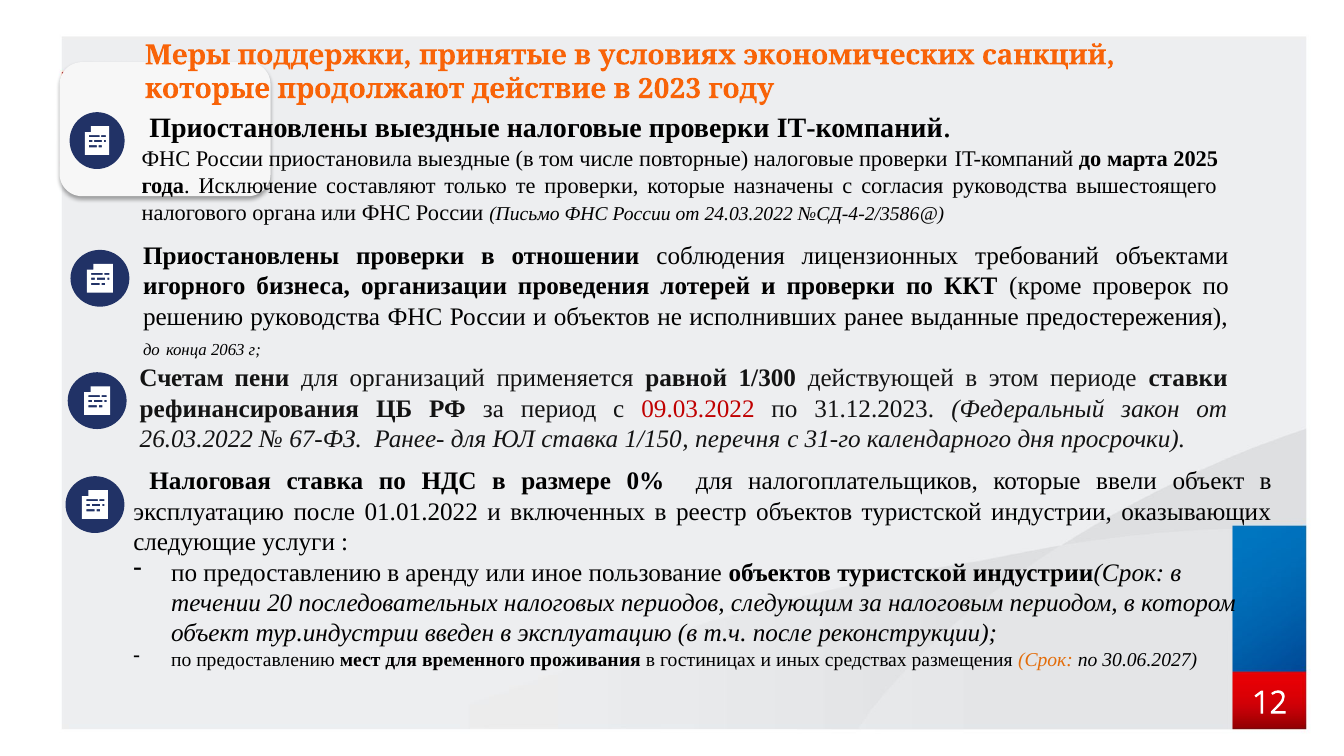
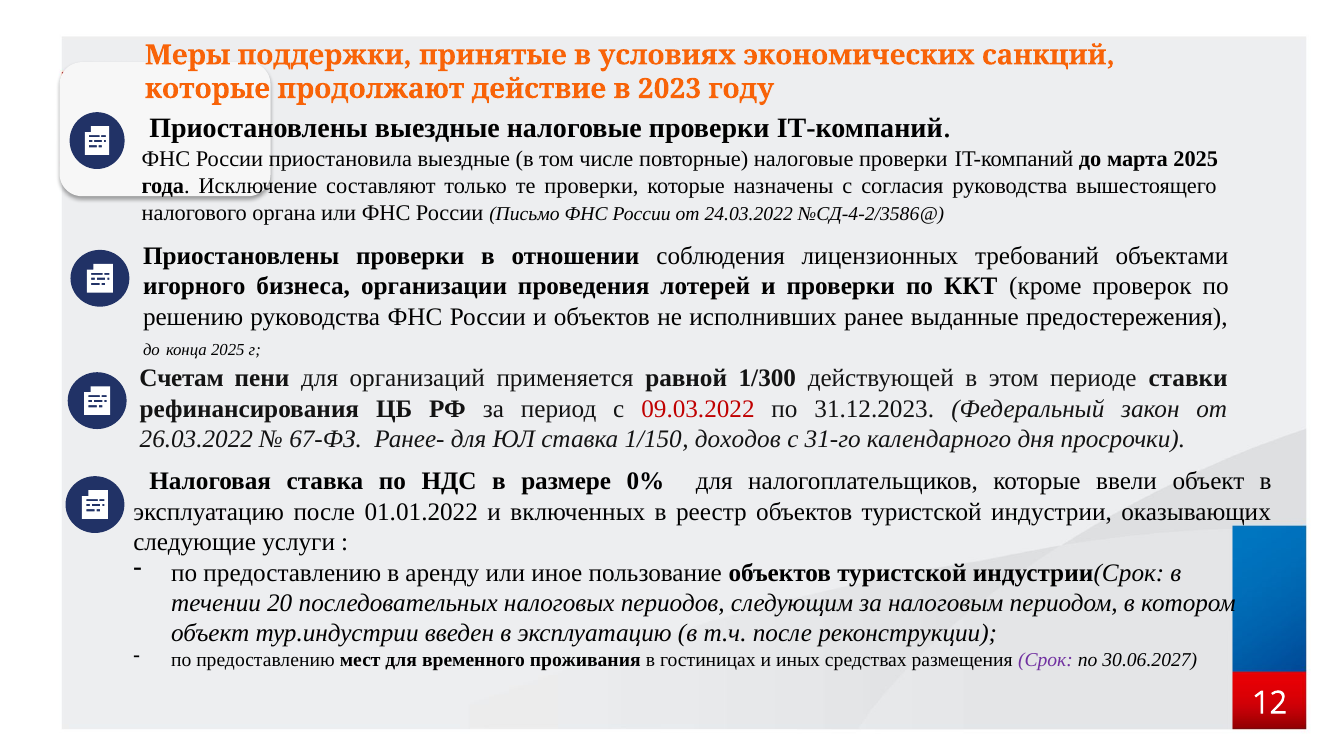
конца 2063: 2063 -> 2025 (228, 350)
перечня: перечня -> доходов (738, 439)
Срок colour: orange -> purple (1045, 660)
